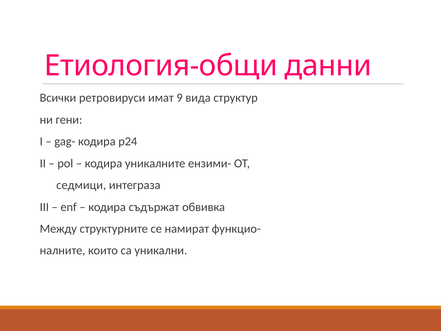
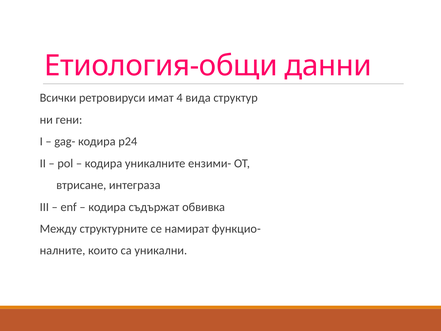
9: 9 -> 4 (180, 98)
седмици: седмици -> втрисане (81, 185)
